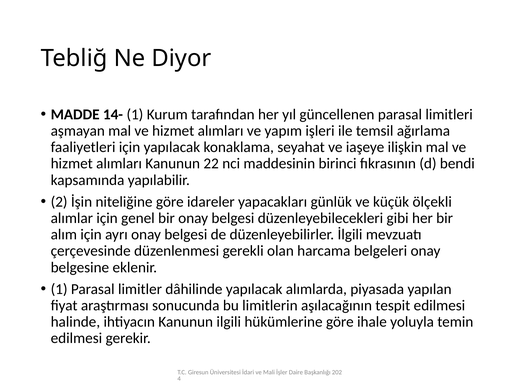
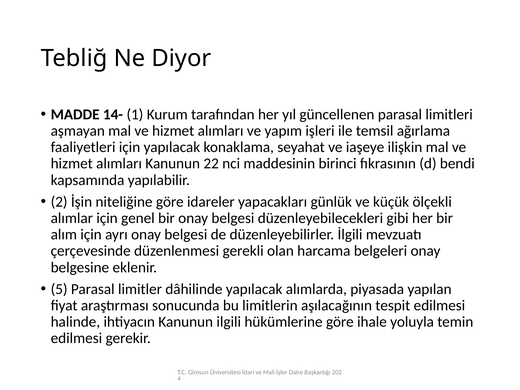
1: 1 -> 5 (59, 289)
